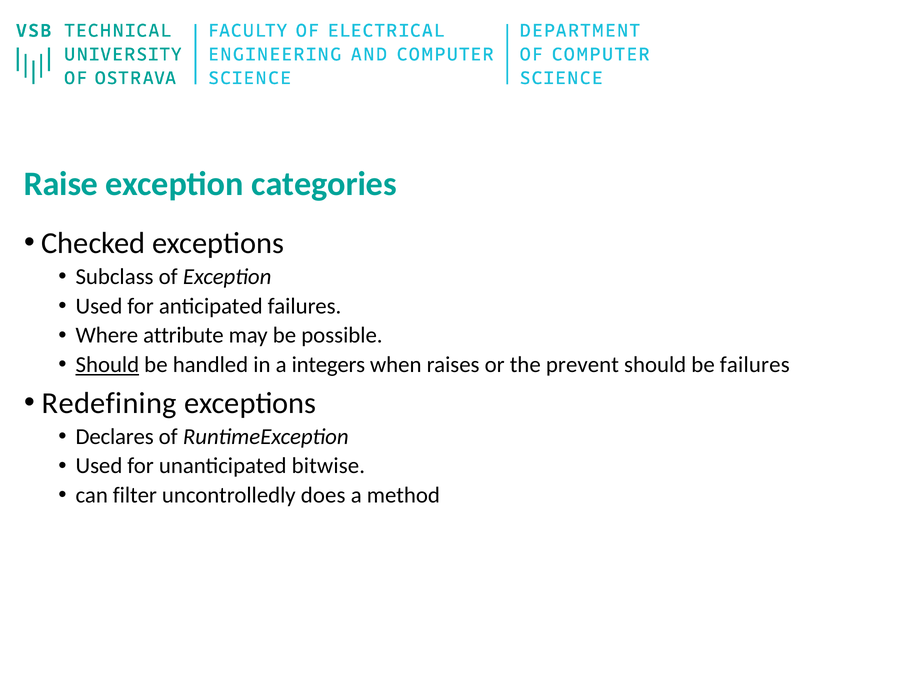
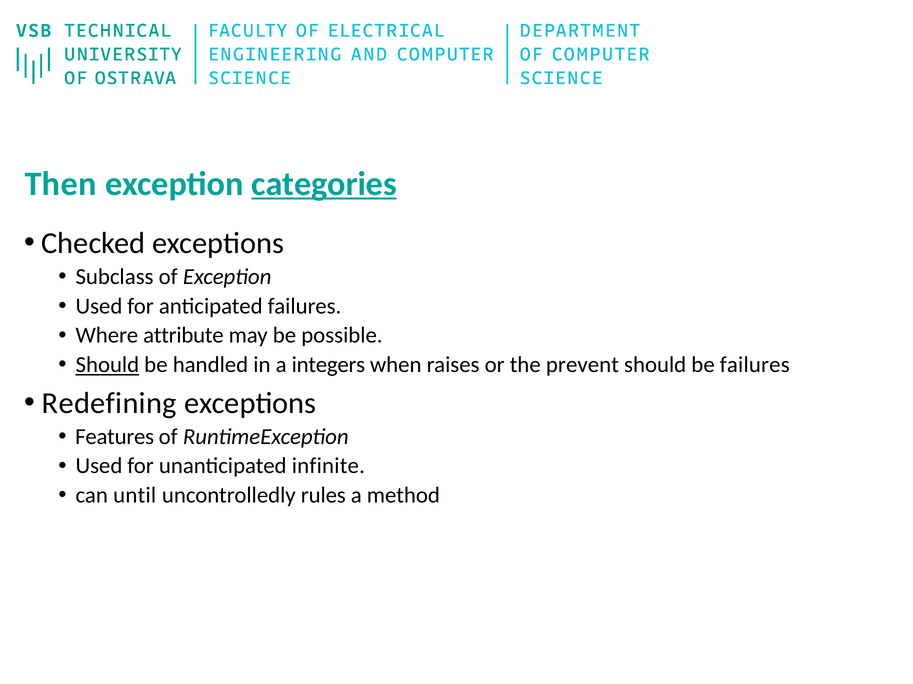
Raise: Raise -> Then (61, 184)
categories underline: none -> present (324, 184)
Declares: Declares -> Features (115, 437)
bitwise: bitwise -> infinite (328, 466)
filter: filter -> until (135, 496)
does: does -> rules (323, 496)
